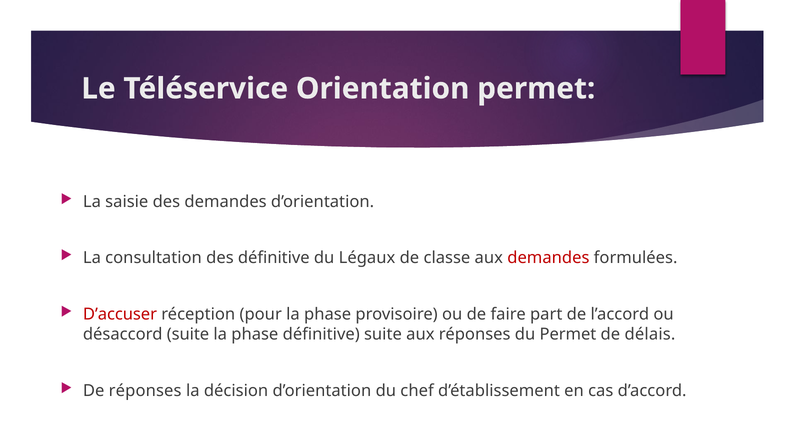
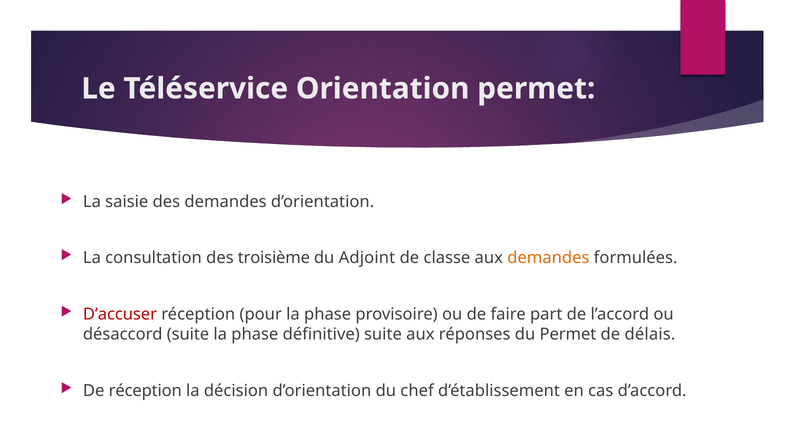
des définitive: définitive -> troisième (274, 258)
Légaux: Légaux -> Adjoint (367, 258)
demandes colour: red -> orange (548, 258)
De réponses: réponses -> réception (145, 391)
